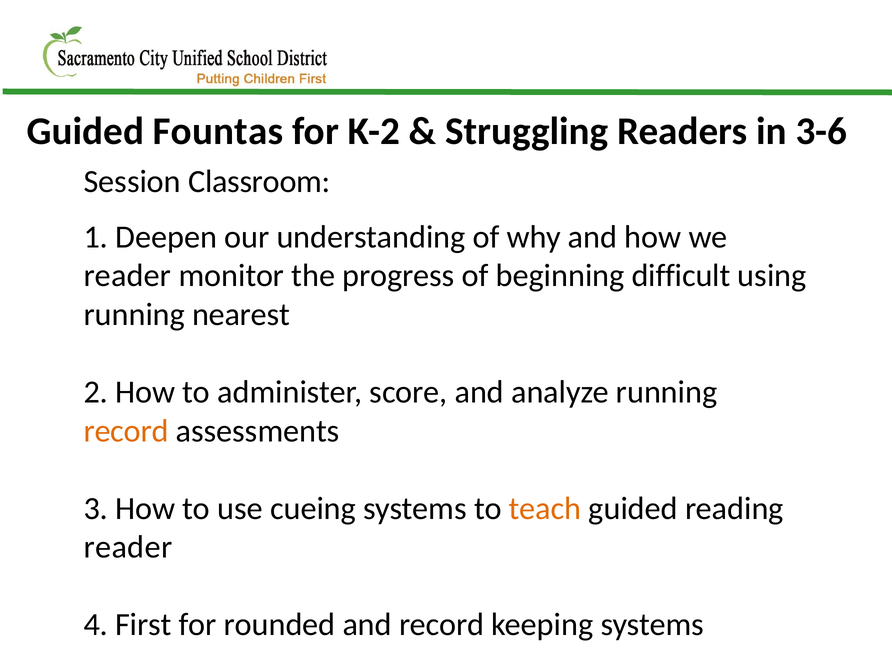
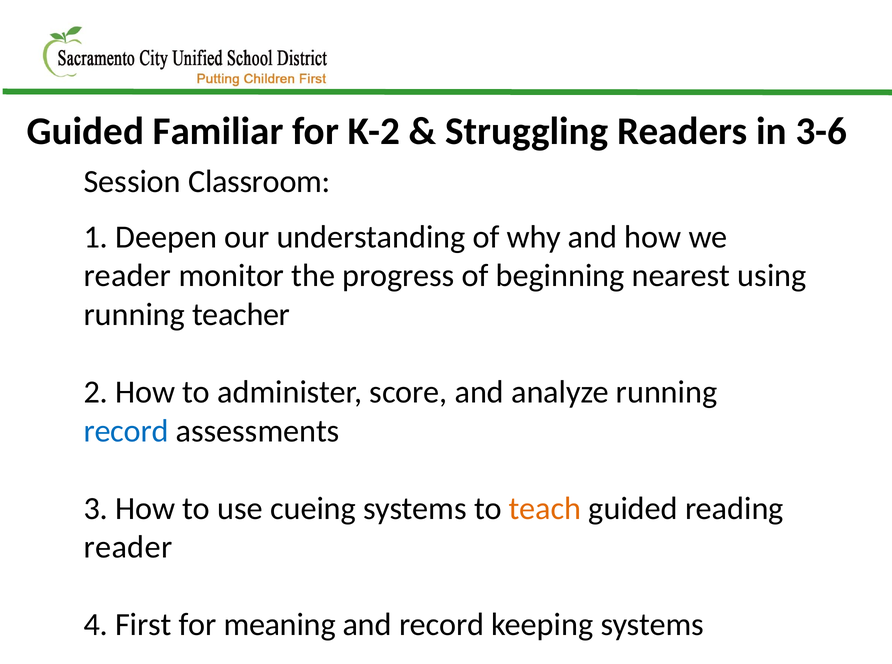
Fountas: Fountas -> Familiar (218, 131)
difficult: difficult -> nearest (681, 276)
nearest: nearest -> teacher (241, 314)
record colour: orange -> blue (126, 431)
rounded: rounded -> meaning (280, 624)
